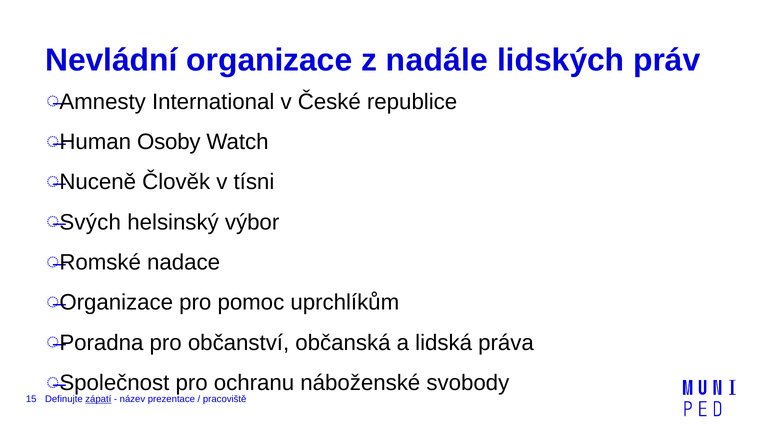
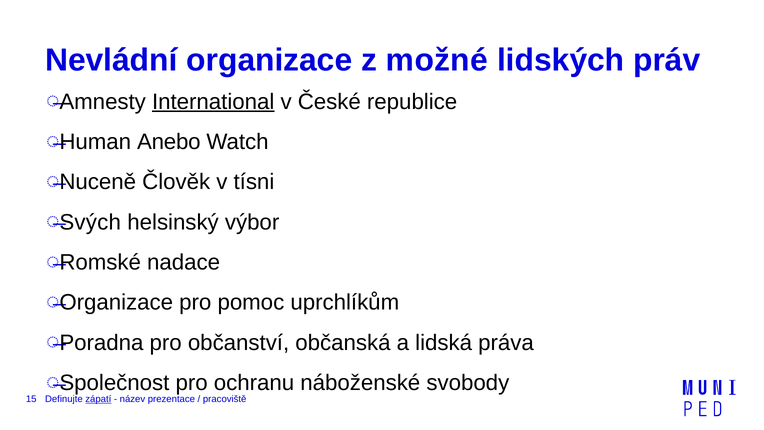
nadále: nadále -> možné (437, 60)
International underline: none -> present (213, 102)
Osoby: Osoby -> Anebo (169, 142)
